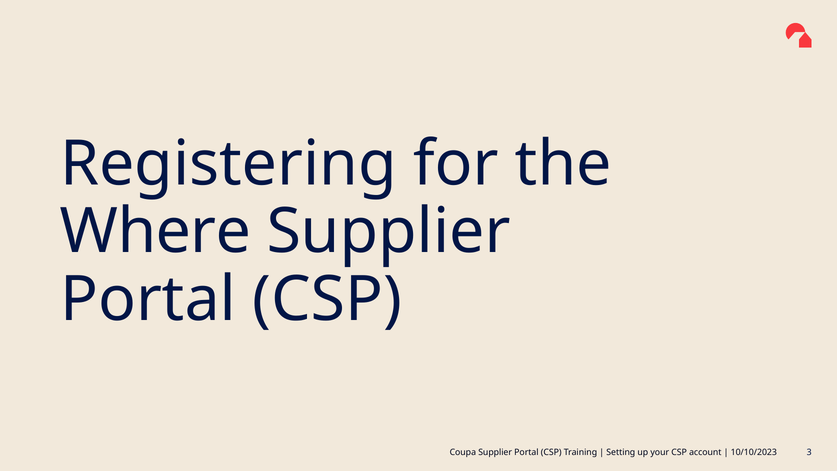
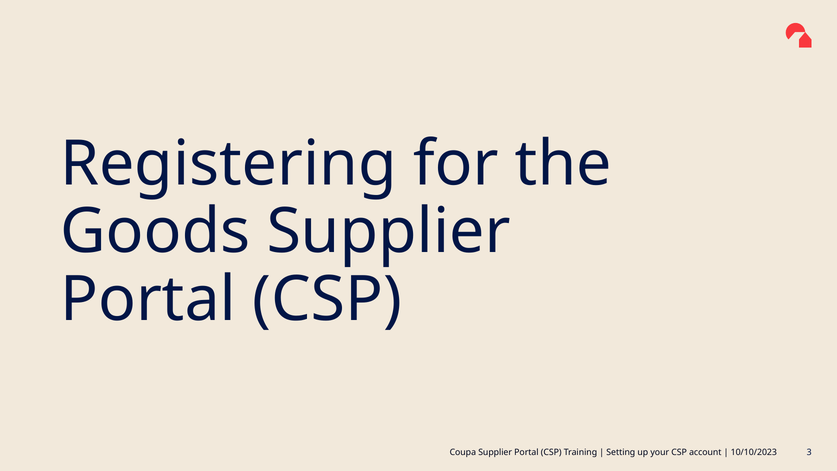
Where: Where -> Goods (155, 232)
